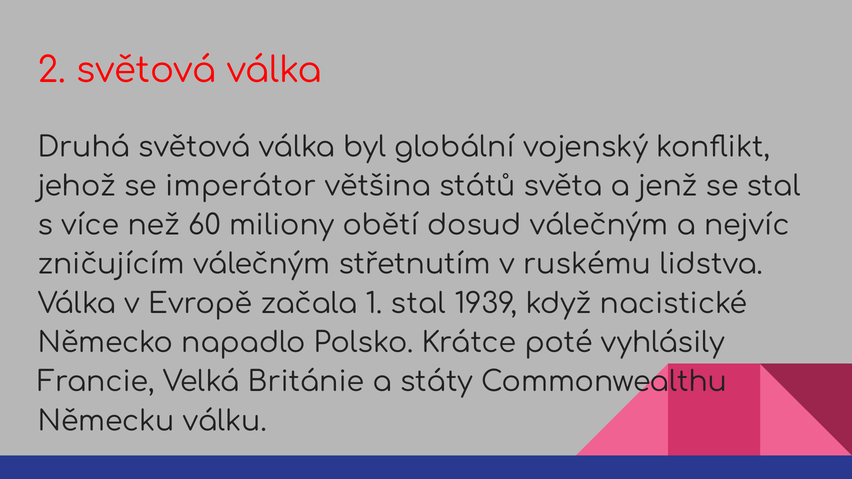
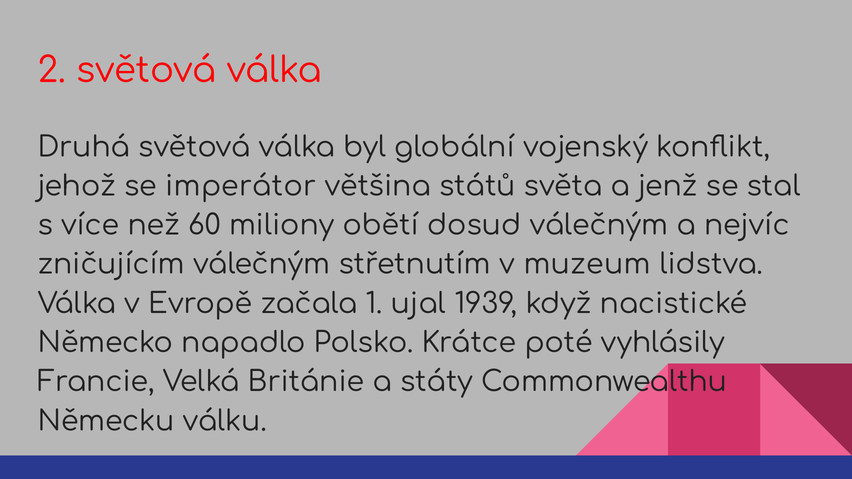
ruskému: ruskému -> muzeum (587, 265)
1 stal: stal -> ujal (418, 304)
